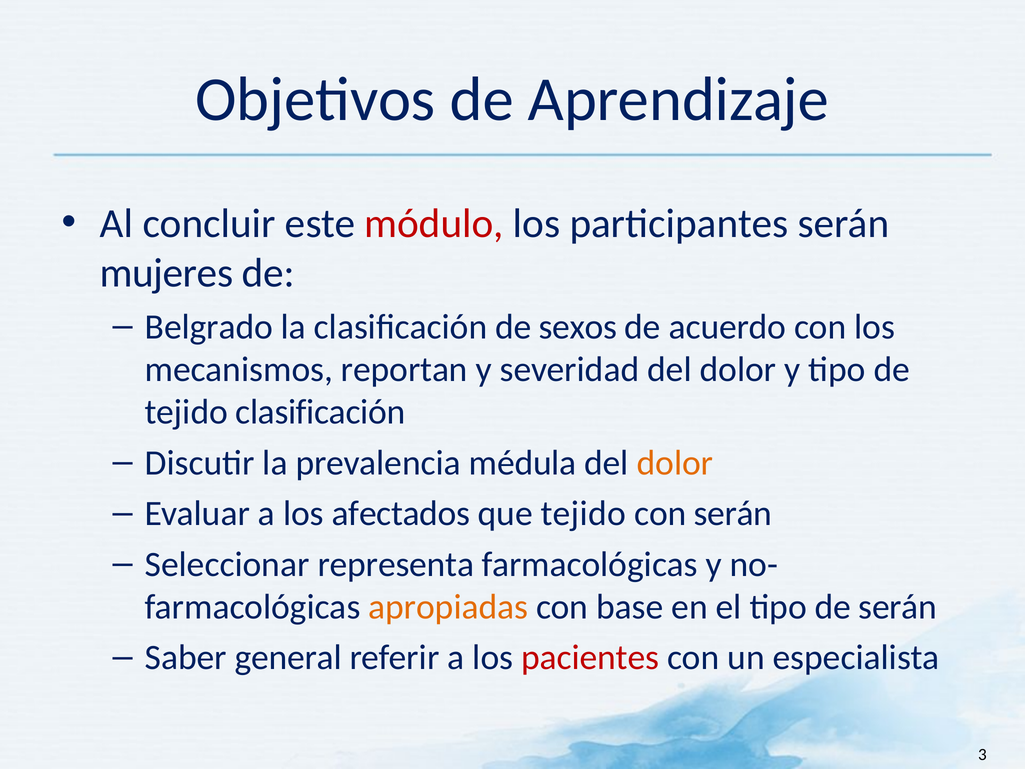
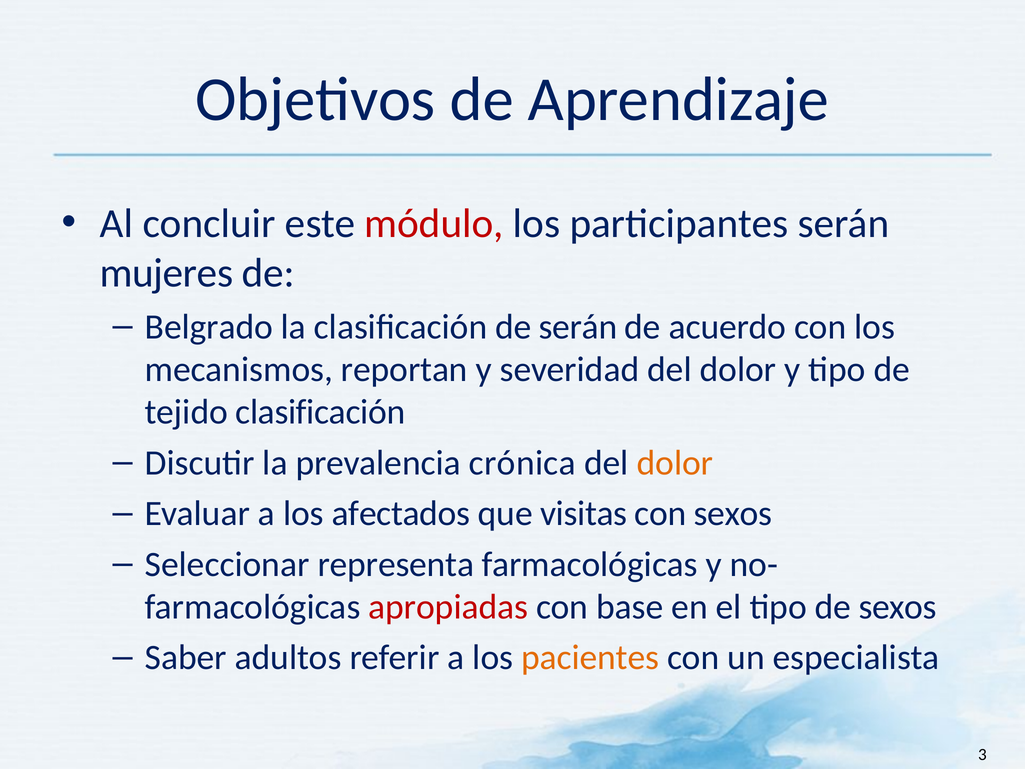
de sexos: sexos -> serán (578, 327)
médula: médula -> crónica (522, 463)
que tejido: tejido -> visitas (584, 513)
con serán: serán -> sexos (733, 513)
apropiadas colour: orange -> red (448, 607)
de serán: serán -> sexos (898, 607)
general: general -> adultos (288, 658)
pacientes colour: red -> orange (590, 658)
